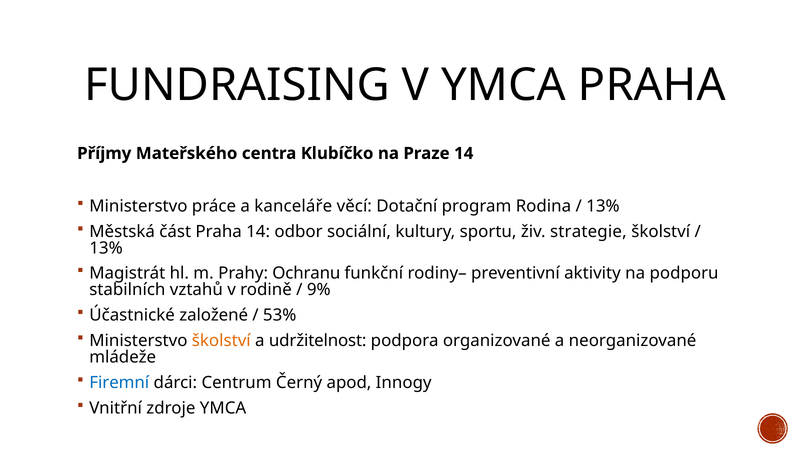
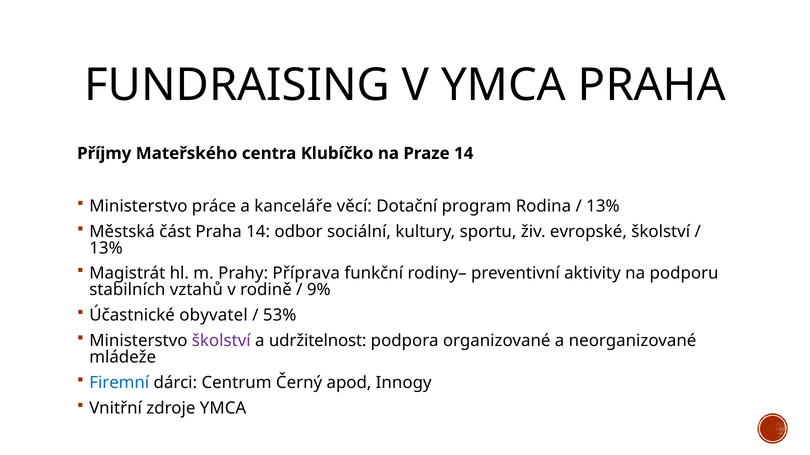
strategie: strategie -> evropské (588, 232)
Ochranu: Ochranu -> Příprava (306, 274)
založené: založené -> obyvatel (214, 316)
školství colour: orange -> purple (221, 341)
